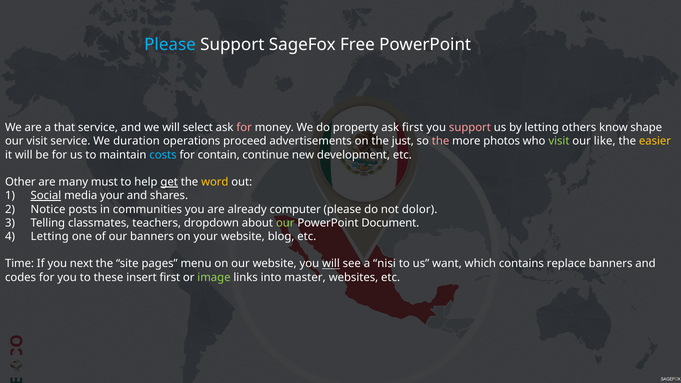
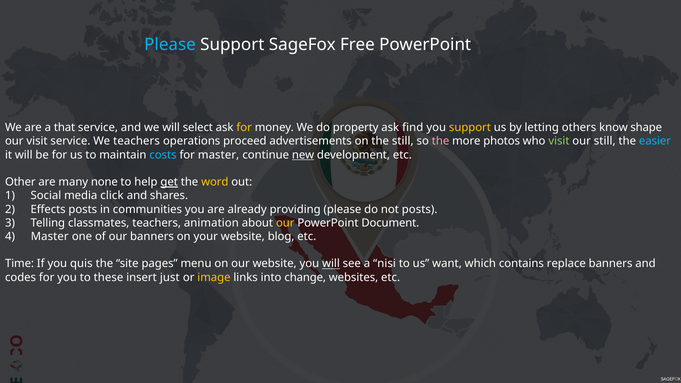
for colour: pink -> yellow (244, 128)
ask first: first -> find (413, 128)
support colour: pink -> yellow (470, 128)
We duration: duration -> teachers (137, 141)
the just: just -> still (403, 141)
our like: like -> still (605, 141)
easier colour: yellow -> light blue (655, 141)
for contain: contain -> master (219, 155)
new underline: none -> present (303, 155)
must: must -> none (104, 182)
Social underline: present -> none (46, 196)
media your: your -> click (112, 196)
Notice: Notice -> Effects (48, 209)
computer: computer -> providing (295, 209)
not dolor: dolor -> posts (420, 209)
dropdown: dropdown -> animation (211, 223)
our colour: light green -> yellow (285, 223)
Letting: Letting -> Master (50, 237)
next: next -> quis (81, 264)
insert first: first -> just (170, 277)
image colour: light green -> yellow (214, 277)
master: master -> change (305, 277)
